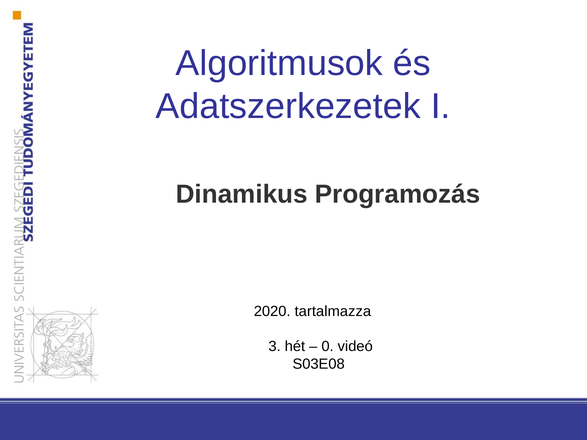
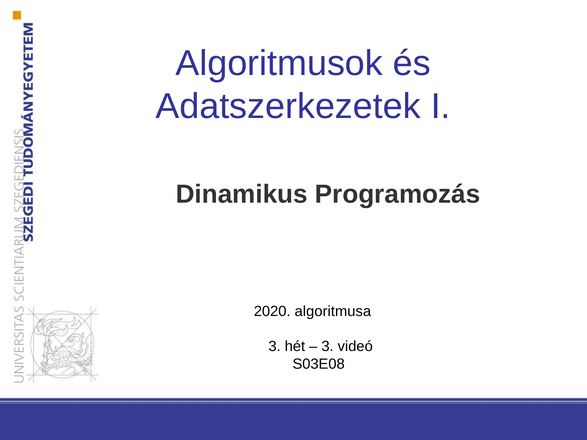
tartalmazza: tartalmazza -> algoritmusa (333, 311)
0: 0 -> 3 (328, 347)
